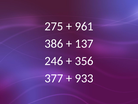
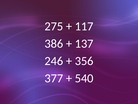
961: 961 -> 117 (84, 26)
933: 933 -> 540 (84, 78)
